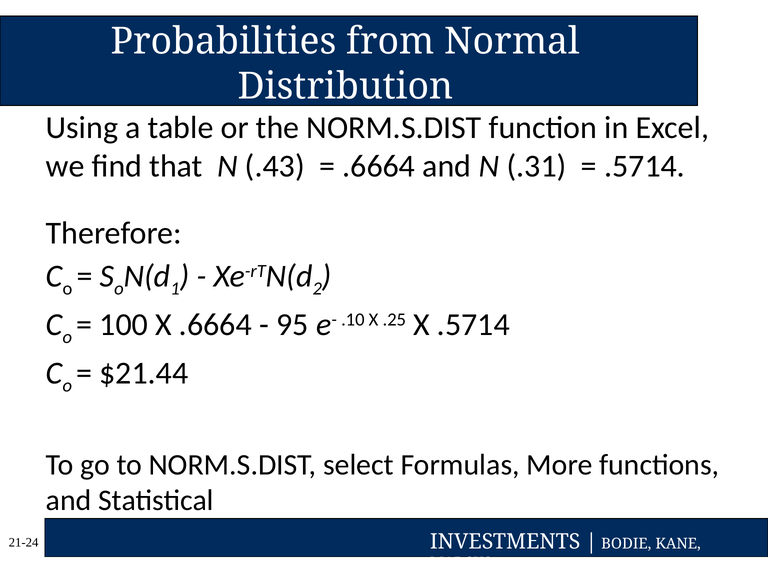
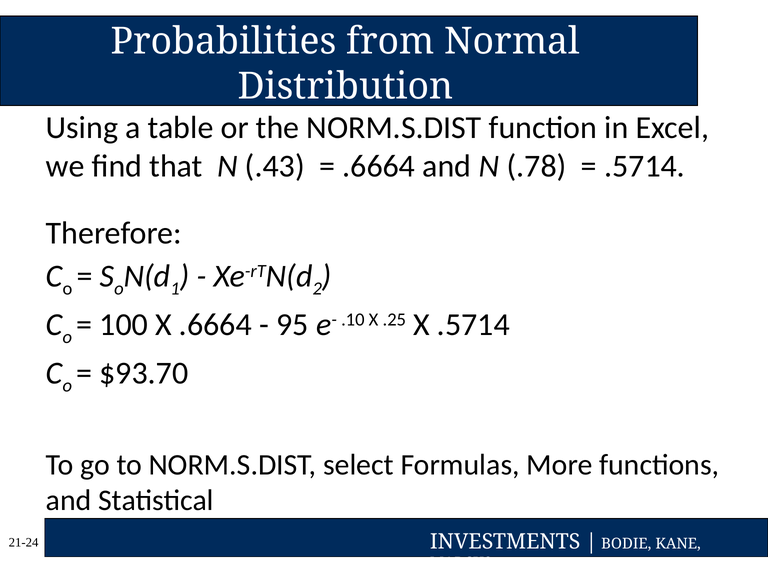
.31: .31 -> .78 (537, 166)
$21.44: $21.44 -> $93.70 (144, 373)
